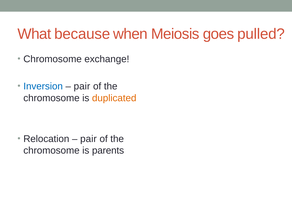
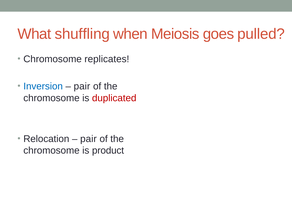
because: because -> shuffling (82, 34)
exchange: exchange -> replicates (107, 59)
duplicated colour: orange -> red (114, 98)
parents: parents -> product (108, 151)
